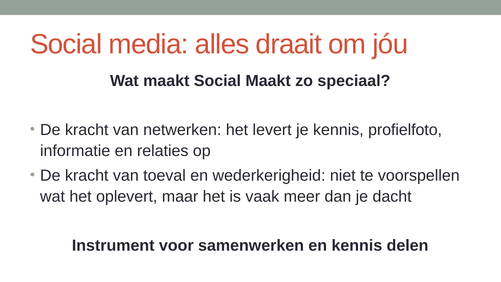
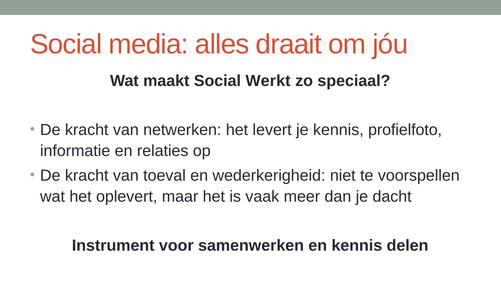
Social Maakt: Maakt -> Werkt (268, 81)
